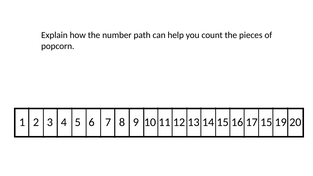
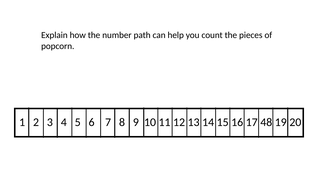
17 15: 15 -> 48 (266, 122)
